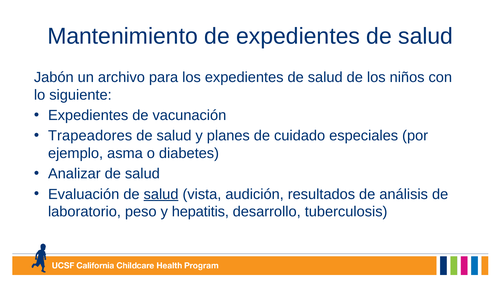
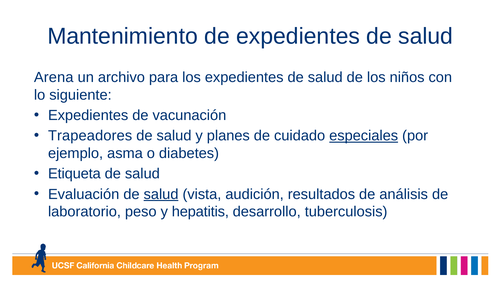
Jabón: Jabón -> Arena (54, 77)
especiales underline: none -> present (364, 136)
Analizar: Analizar -> Etiqueta (74, 174)
